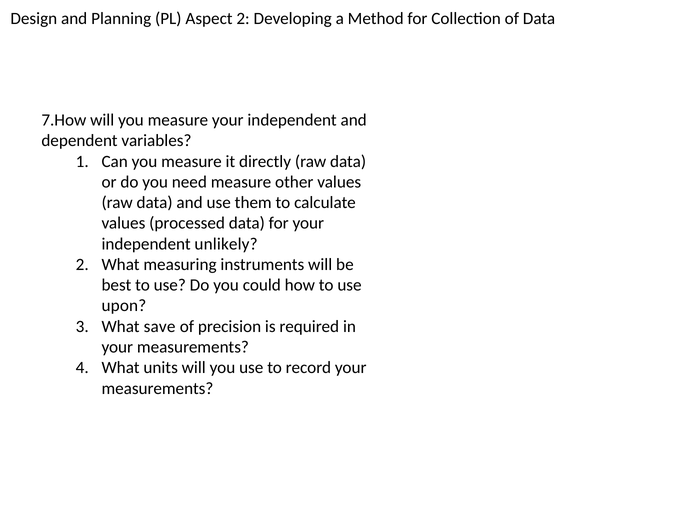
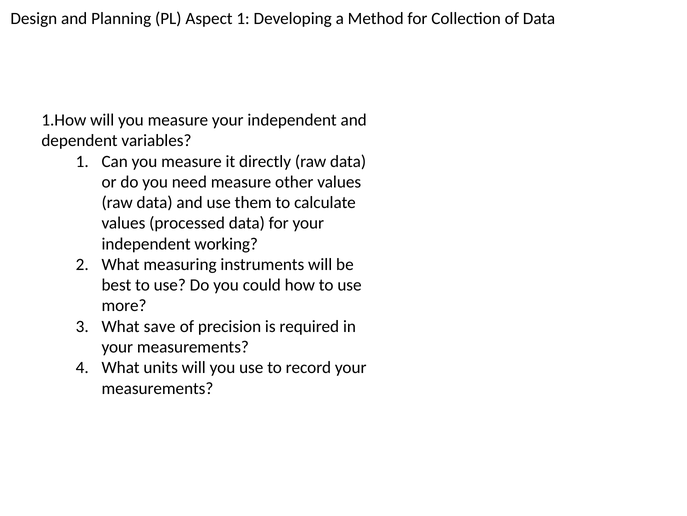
Aspect 2: 2 -> 1 (243, 18)
7.How: 7.How -> 1.How (64, 120)
unlikely: unlikely -> working (226, 244)
upon: upon -> more (124, 305)
